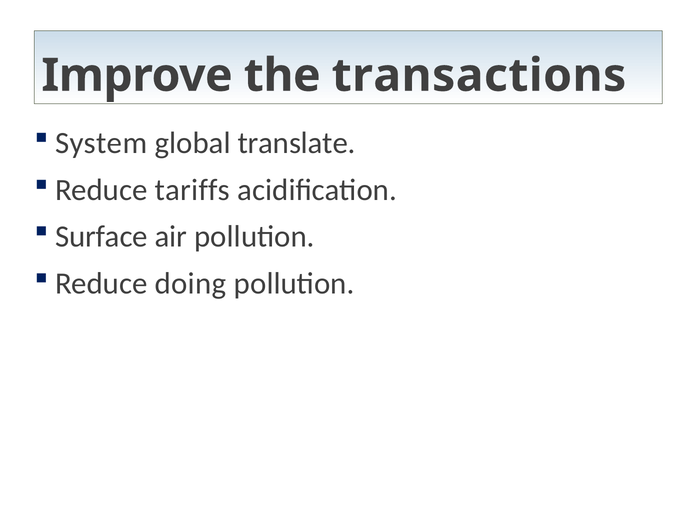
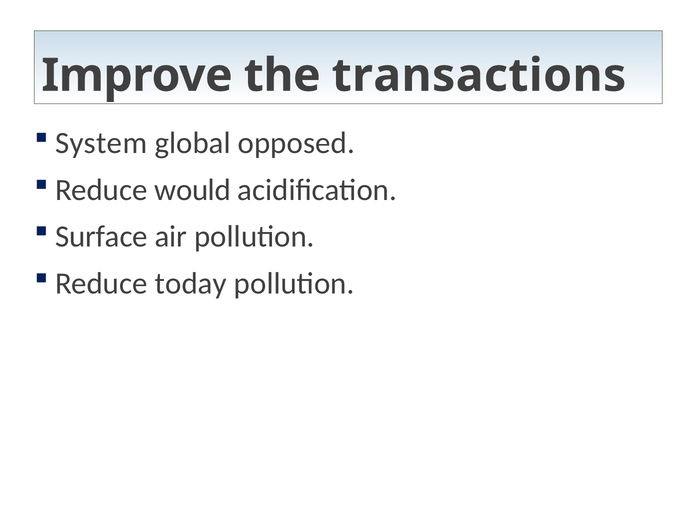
translate: translate -> opposed (296, 143)
tariffs: tariffs -> would (193, 190)
doing: doing -> today (191, 284)
